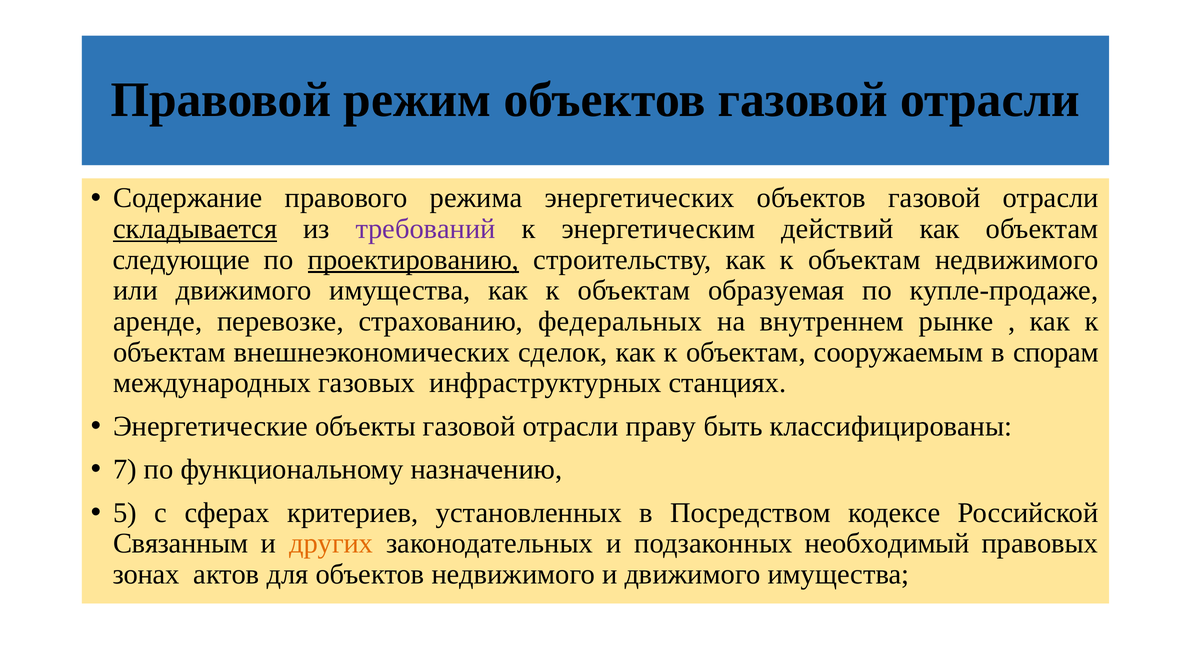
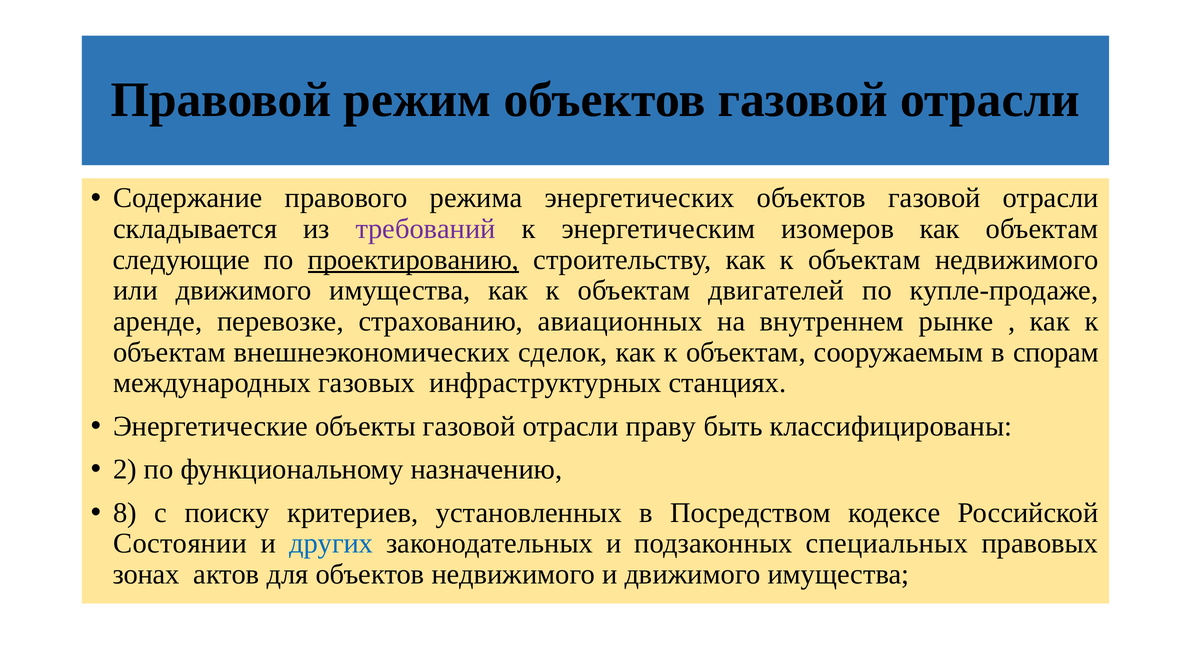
складывается underline: present -> none (195, 229)
действий: действий -> изомеров (838, 229)
образуемая: образуемая -> двигателей (776, 290)
федеральных: федеральных -> авиационных (620, 321)
7: 7 -> 2 (125, 469)
5: 5 -> 8 (125, 513)
сферах: сферах -> поиску (227, 513)
Связанным: Связанным -> Состоянии (180, 543)
других colour: orange -> blue (331, 543)
необходимый: необходимый -> специальных (887, 543)
